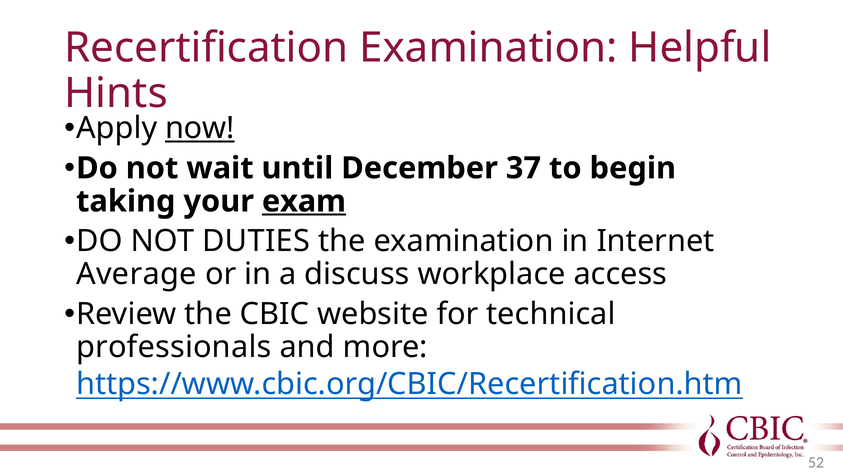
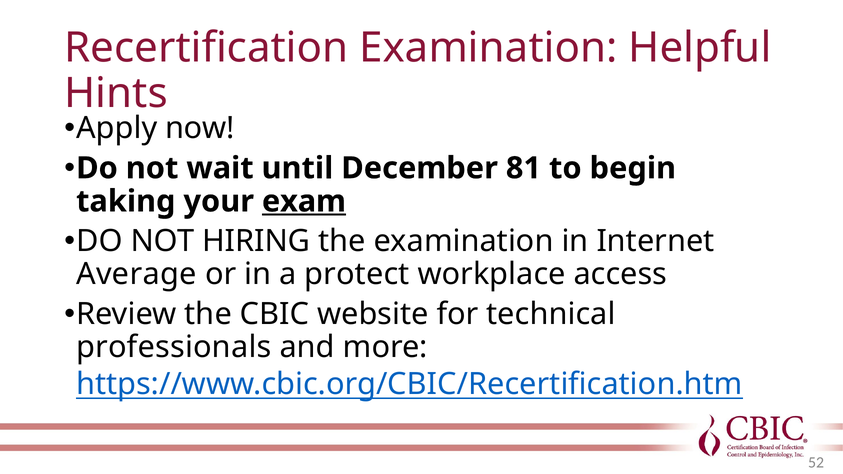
now underline: present -> none (200, 128)
37: 37 -> 81 (523, 168)
DUTIES: DUTIES -> HIRING (256, 241)
discuss: discuss -> protect (357, 274)
